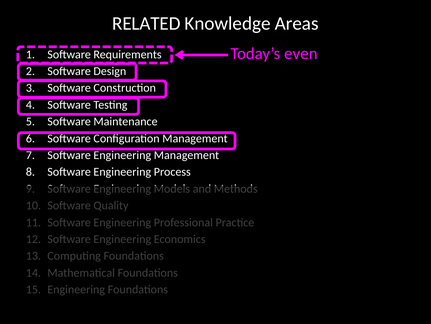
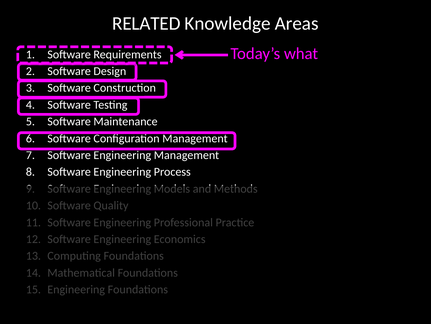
even: even -> what (301, 54)
